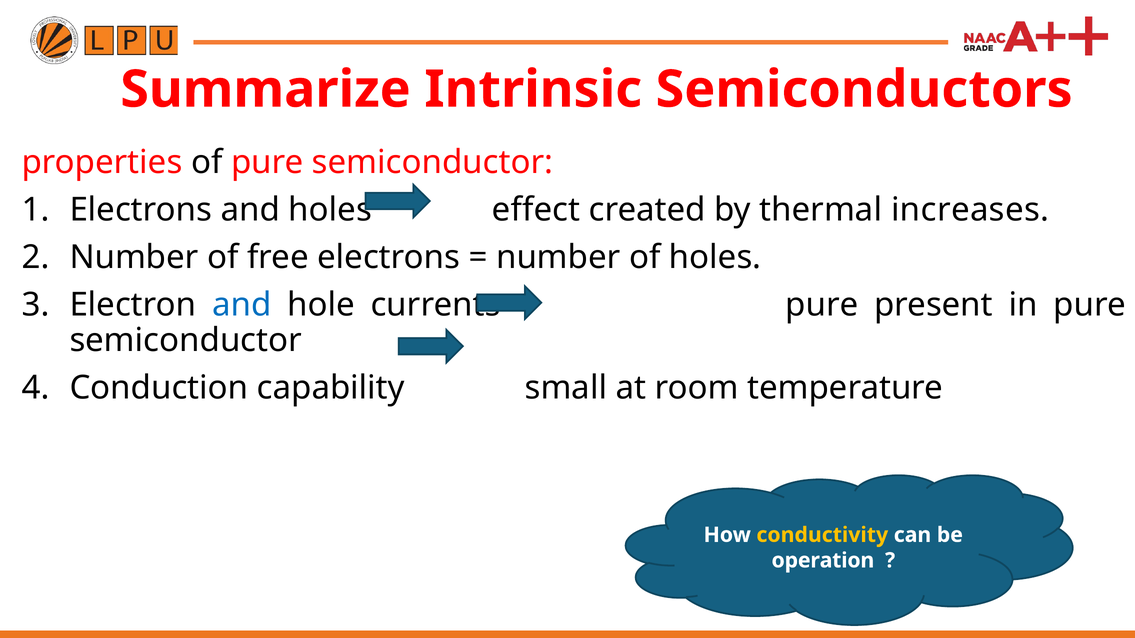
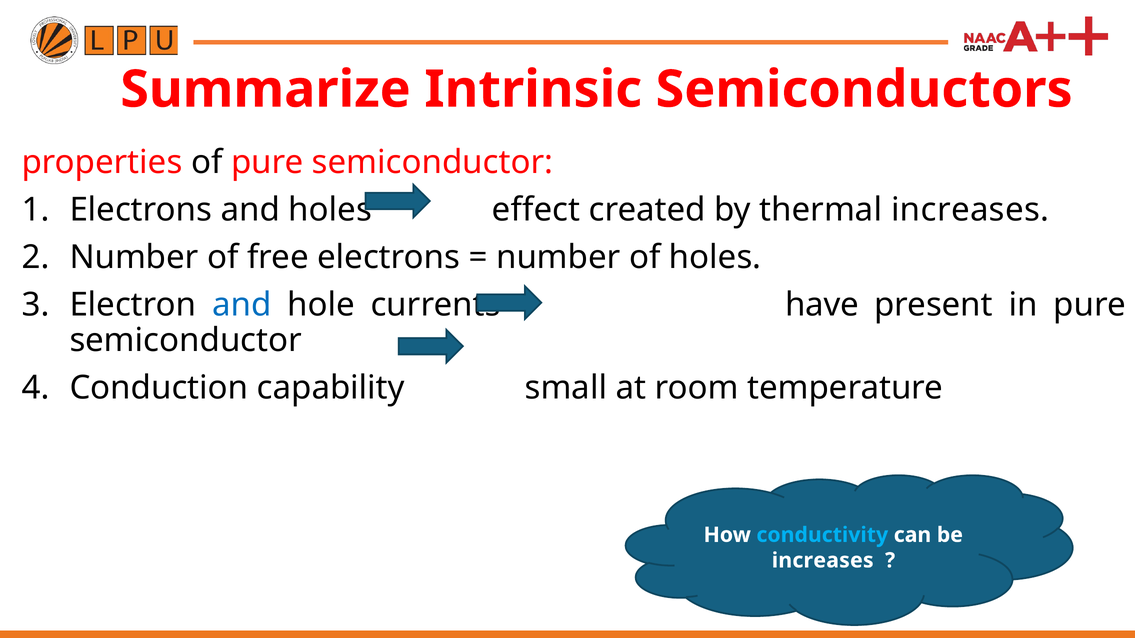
pure: pure -> have (822, 305)
conductivity colour: yellow -> light blue (822, 535)
operation: operation -> increases (823, 561)
